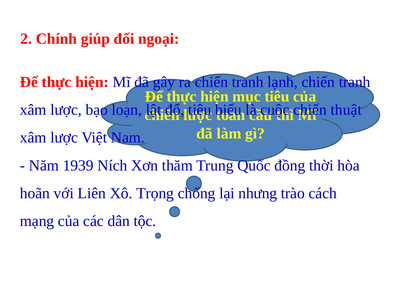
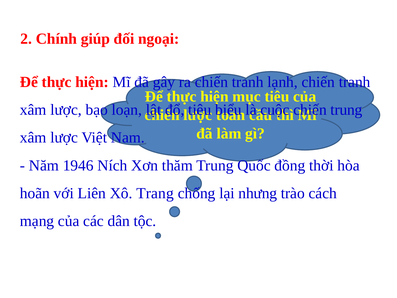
thuật: thuật -> trung (346, 110)
1939: 1939 -> 1946 (78, 165)
Trọng: Trọng -> Trang (155, 193)
